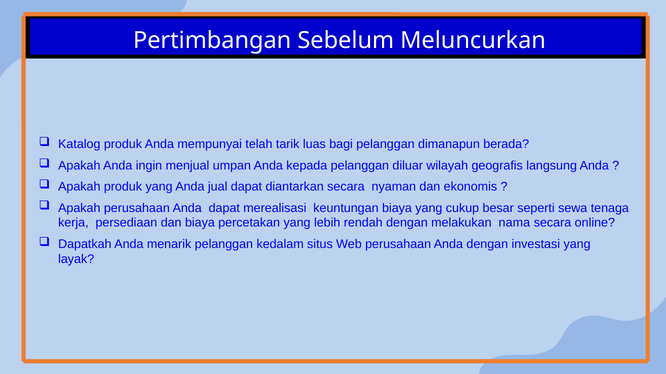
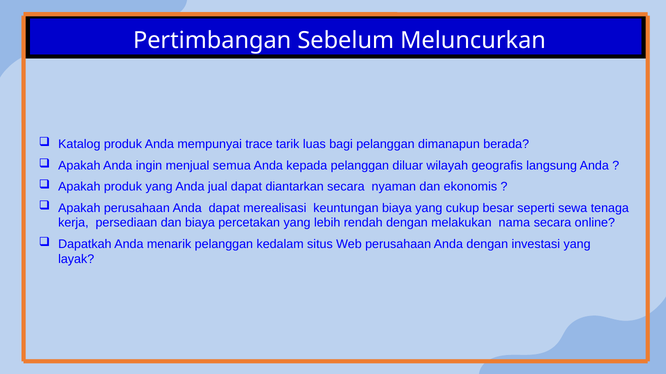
telah: telah -> trace (259, 145)
umpan: umpan -> semua (232, 166)
